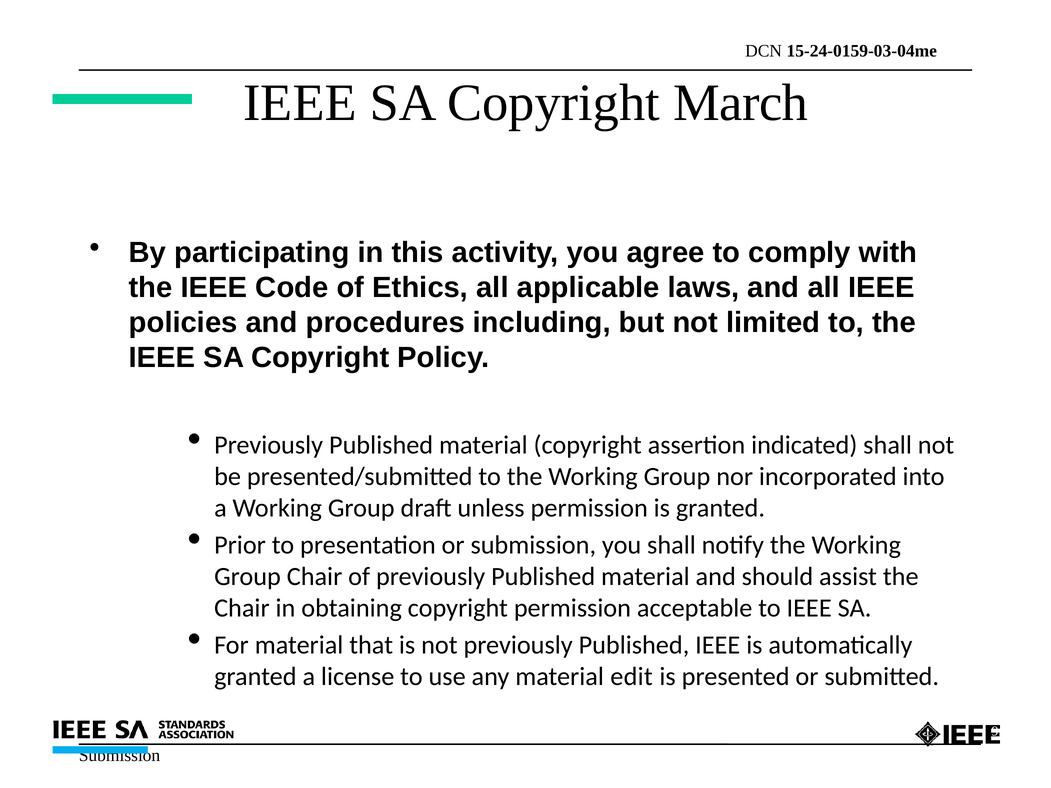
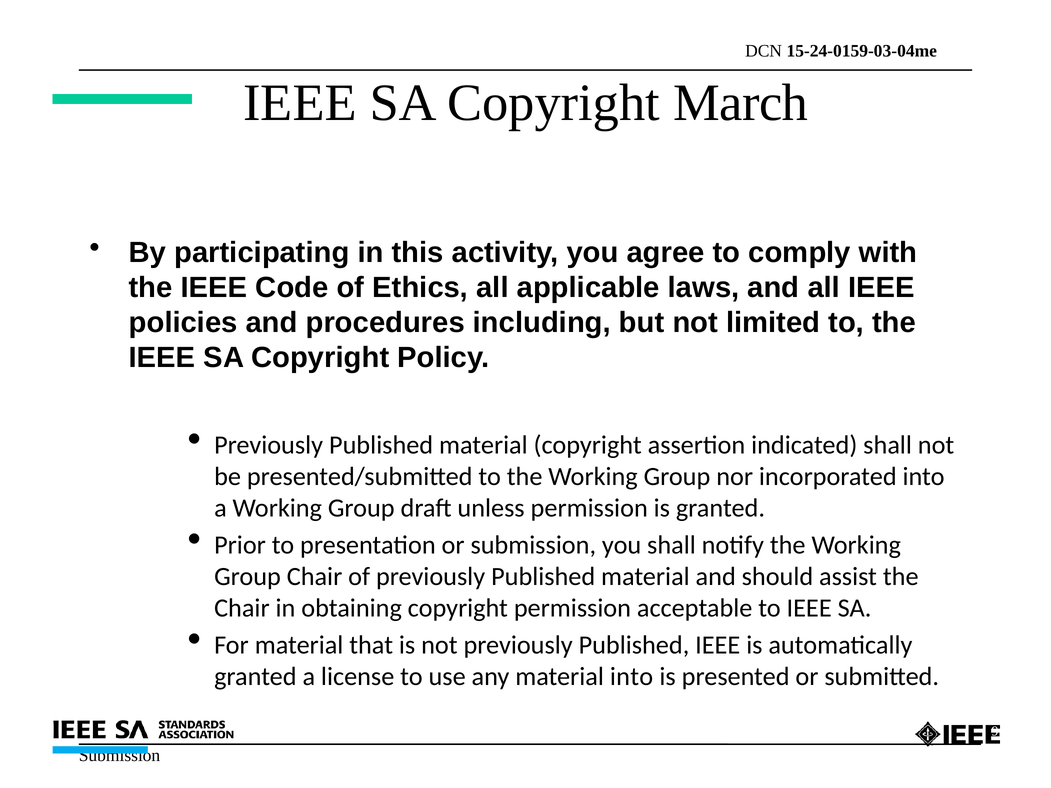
material edit: edit -> into (632, 677)
